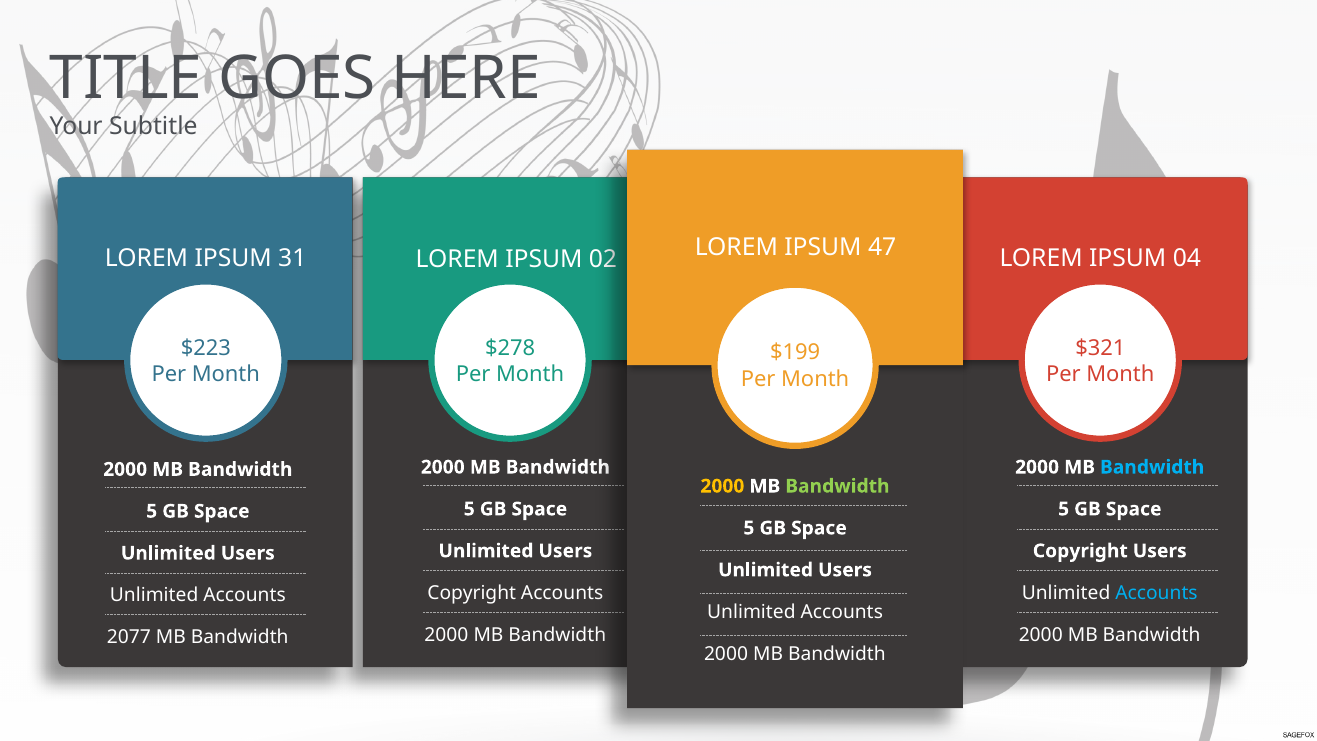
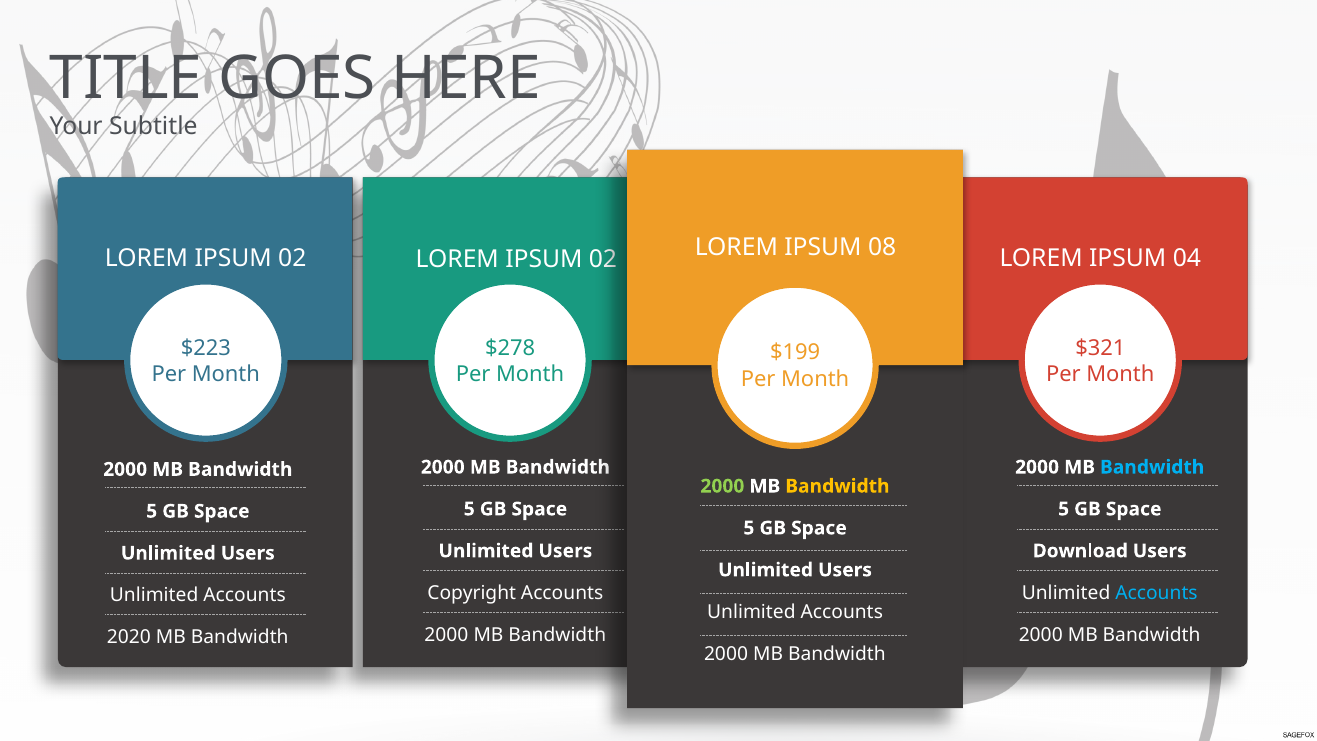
47: 47 -> 08 (882, 248)
31: 31 -> 02 (292, 259)
2000 colour: yellow -> light green (722, 486)
Bandwidth colour: light green -> yellow (837, 486)
Copyright: Copyright -> Download (1080, 551)
2077: 2077 -> 2020 (129, 637)
